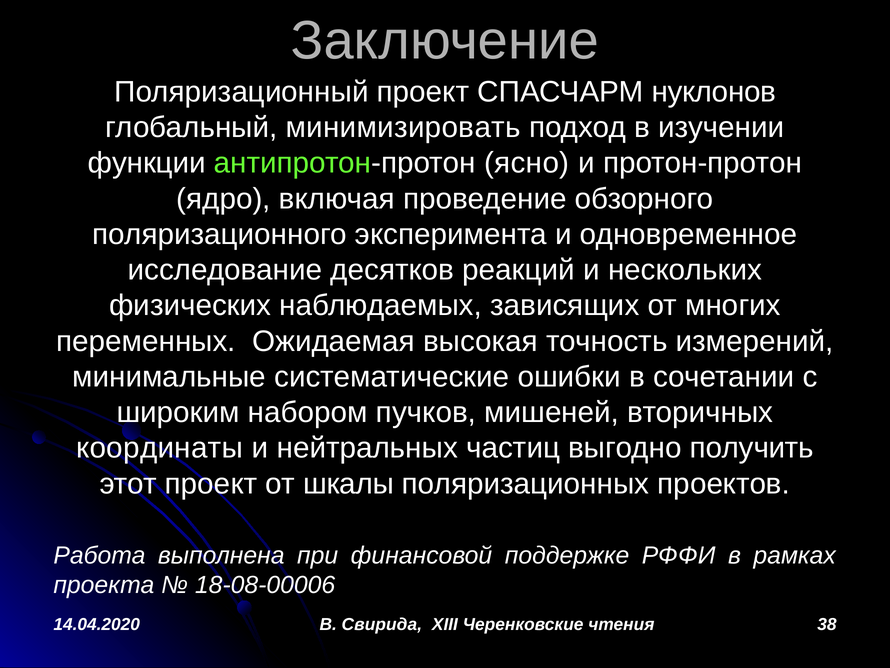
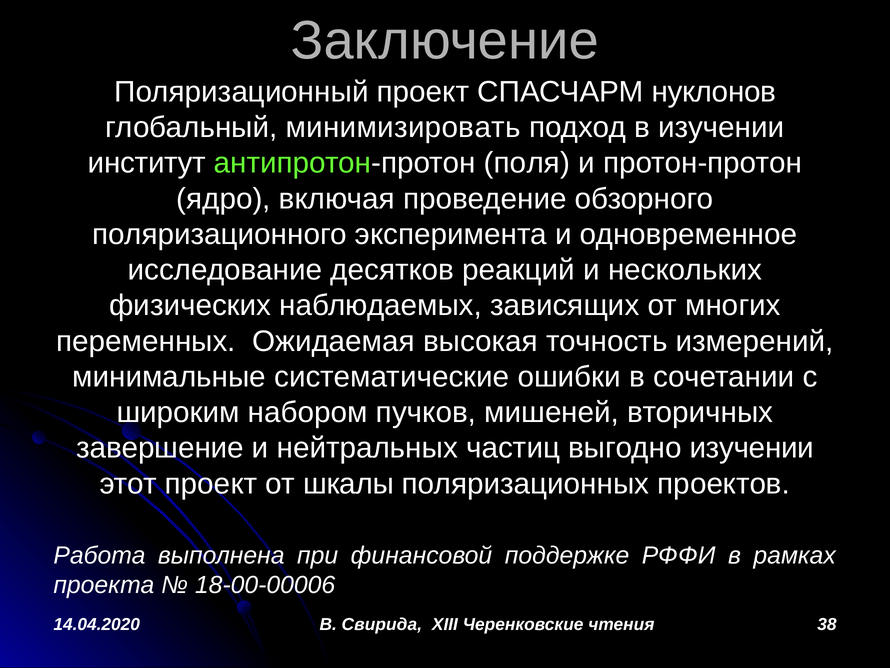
функции: функции -> институт (147, 163)
ясно: ясно -> поля (527, 163)
координаты: координаты -> завершение (160, 448)
выгодно получить: получить -> изучении (752, 448)
18-08-00006: 18-08-00006 -> 18-00-00006 (265, 585)
